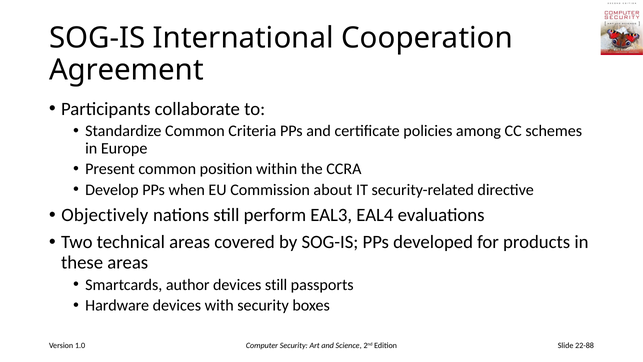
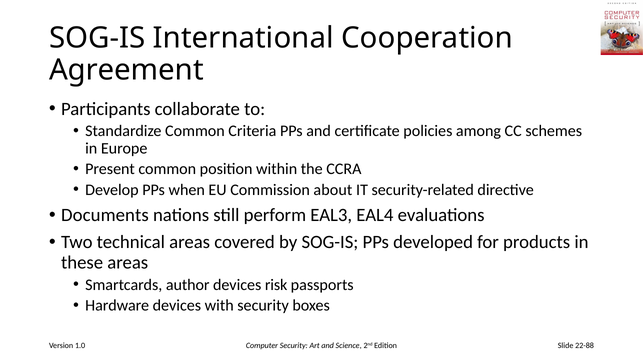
Objectively: Objectively -> Documents (105, 215)
devices still: still -> risk (276, 284)
